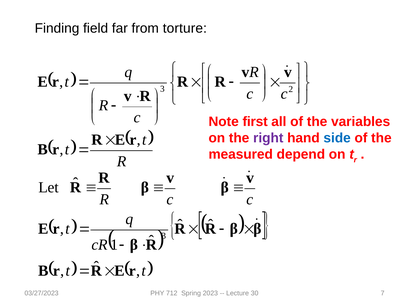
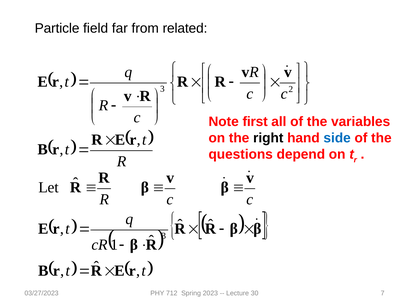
Finding: Finding -> Particle (57, 28)
torture: torture -> related (185, 28)
right colour: purple -> black (268, 138)
measured: measured -> questions (241, 154)
